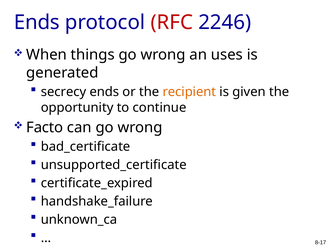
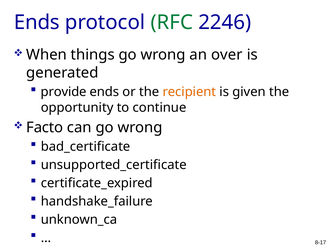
RFC colour: red -> green (172, 22)
uses: uses -> over (227, 55)
secrecy: secrecy -> provide (64, 92)
